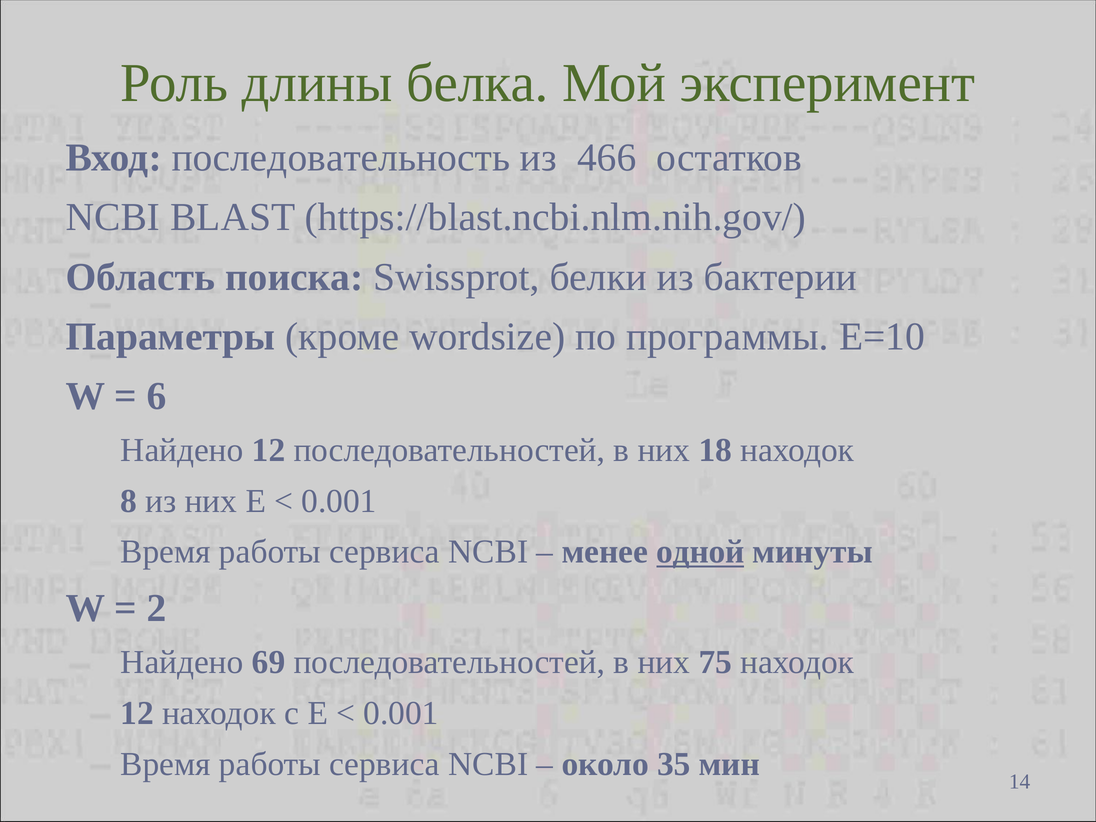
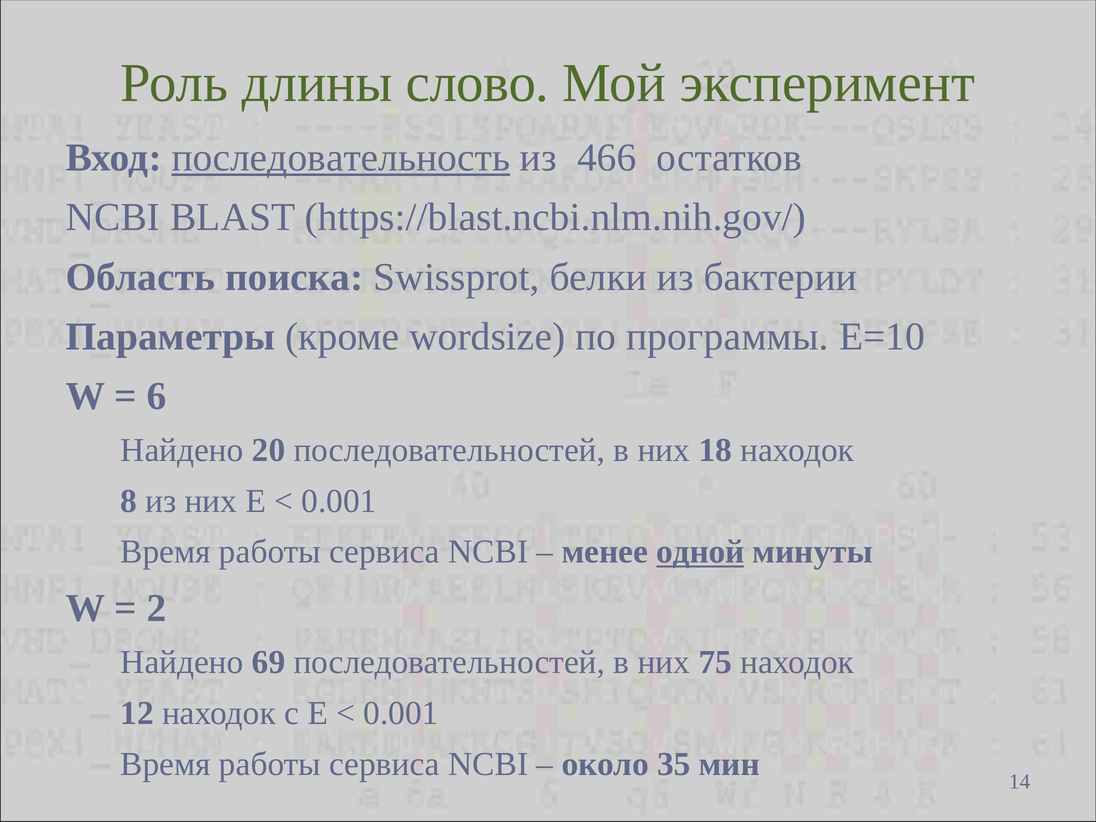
белка: белка -> слово (477, 83)
последовательность underline: none -> present (341, 158)
Найдено 12: 12 -> 20 (269, 450)
